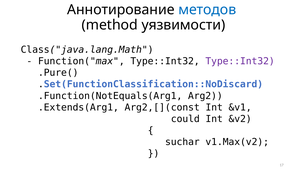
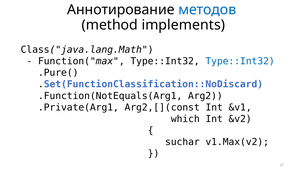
уязвимости: уязвимости -> implements (183, 25)
Type::Int32 colour: purple -> blue (240, 61)
.Extends(Arg1: .Extends(Arg1 -> .Private(Arg1 (78, 107)
could: could -> which (185, 119)
